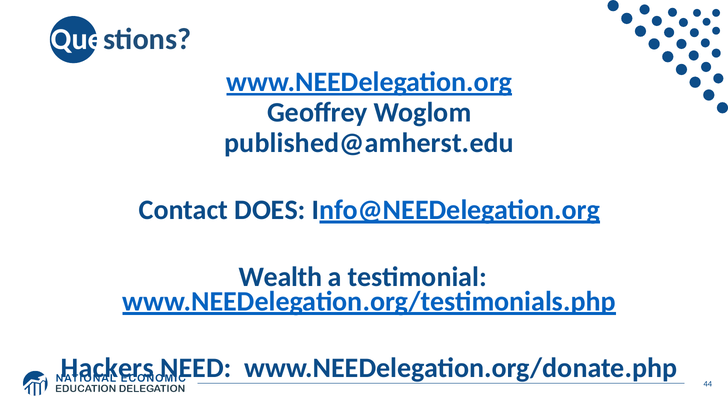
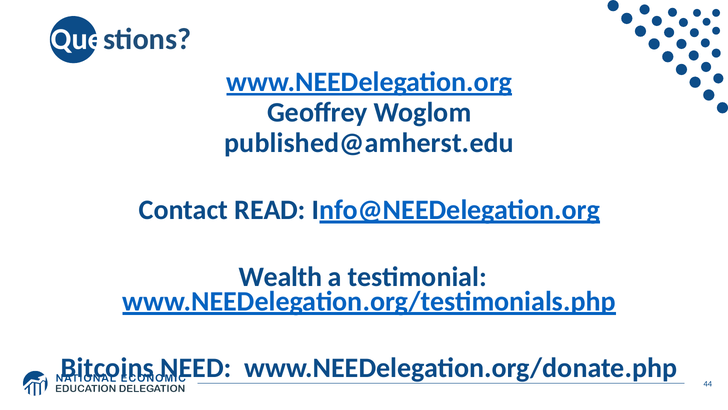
DOES: DOES -> READ (270, 210)
Hackers: Hackers -> Bitcoins (107, 368)
